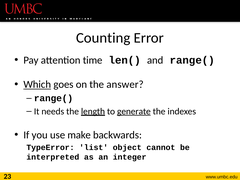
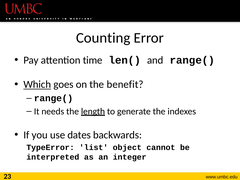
answer: answer -> benefit (125, 84)
generate underline: present -> none (134, 111)
make: make -> dates (79, 135)
